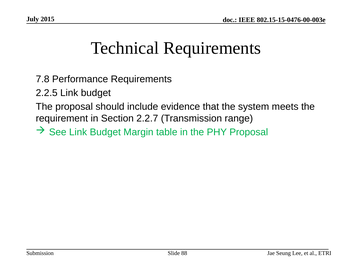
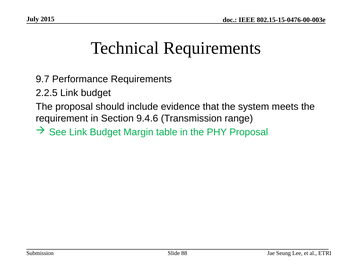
7.8: 7.8 -> 9.7 (43, 79)
2.2.7: 2.2.7 -> 9.4.6 (147, 118)
